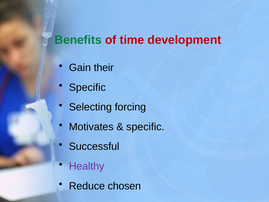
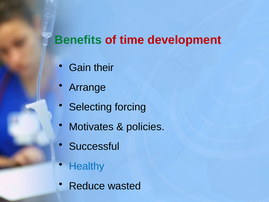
Specific: Specific -> Arrange (87, 87)
specific: specific -> policies (145, 127)
Healthy colour: purple -> blue (87, 166)
chosen: chosen -> wasted (124, 186)
